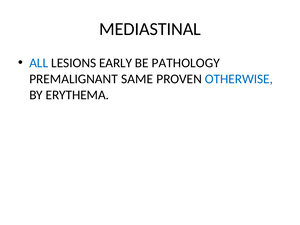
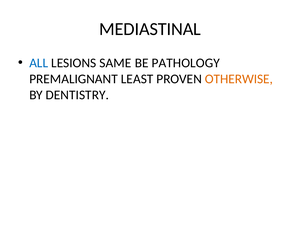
EARLY: EARLY -> SAME (115, 63)
SAME: SAME -> LEAST (137, 79)
OTHERWISE colour: blue -> orange (239, 79)
ERYTHEMA: ERYTHEMA -> DENTISTRY (77, 95)
